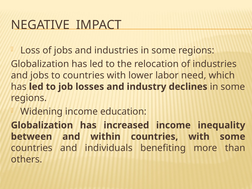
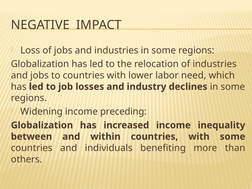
education: education -> preceding (123, 112)
